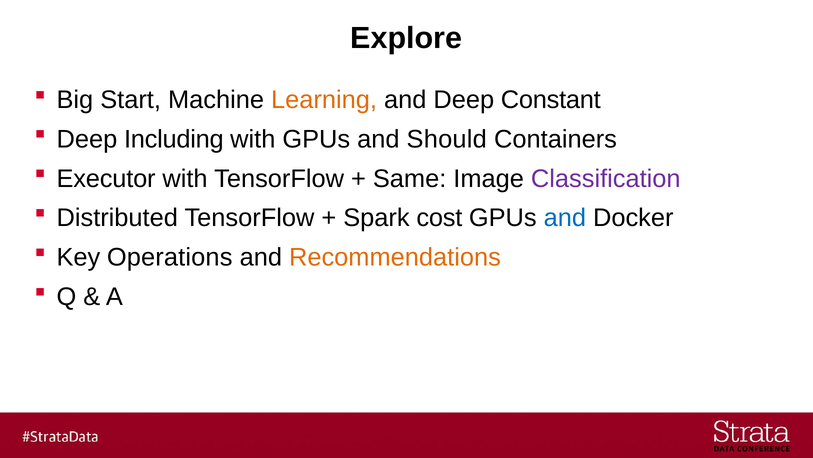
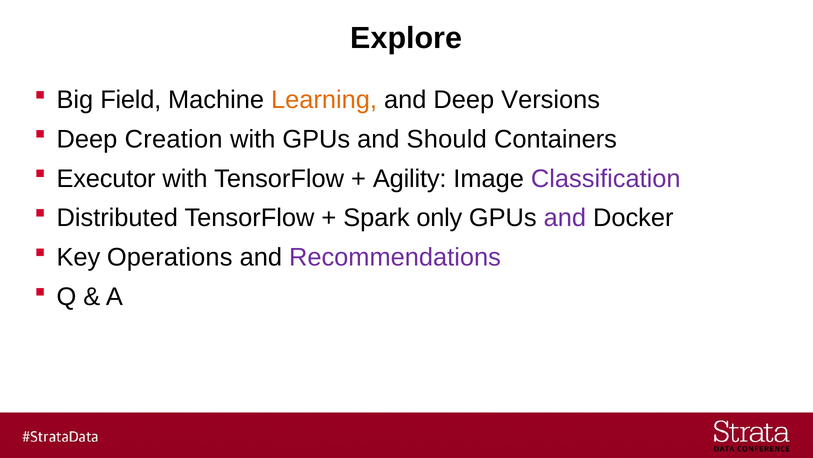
Start: Start -> Field (131, 100)
Constant: Constant -> Versions (551, 100)
Including: Including -> Creation (174, 139)
Same: Same -> Agility (410, 178)
cost: cost -> only (439, 218)
and colour: blue -> purple (565, 218)
Recommendations colour: orange -> purple (395, 257)
